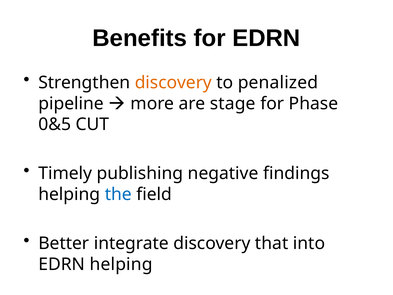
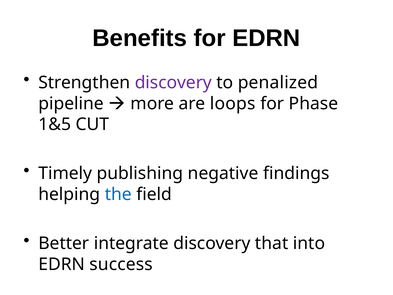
discovery colour: orange -> purple (173, 82)
stage: stage -> loops (233, 103)
0&5: 0&5 -> 1&5 (55, 124)
EDRN helping: helping -> success (121, 264)
